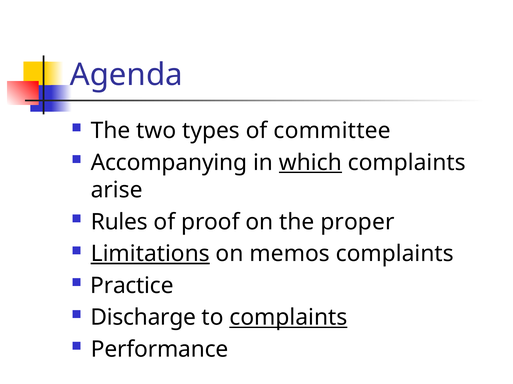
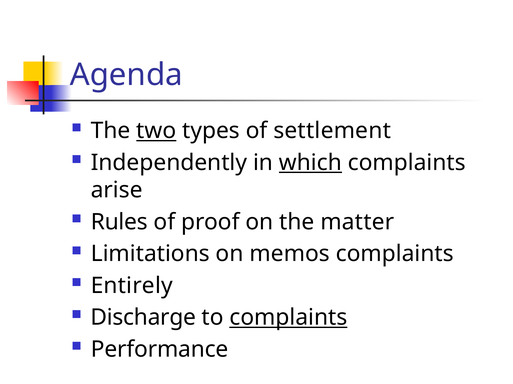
two underline: none -> present (156, 131)
committee: committee -> settlement (332, 131)
Accompanying: Accompanying -> Independently (169, 163)
proper: proper -> matter (357, 222)
Limitations underline: present -> none (150, 254)
Practice: Practice -> Entirely (132, 286)
